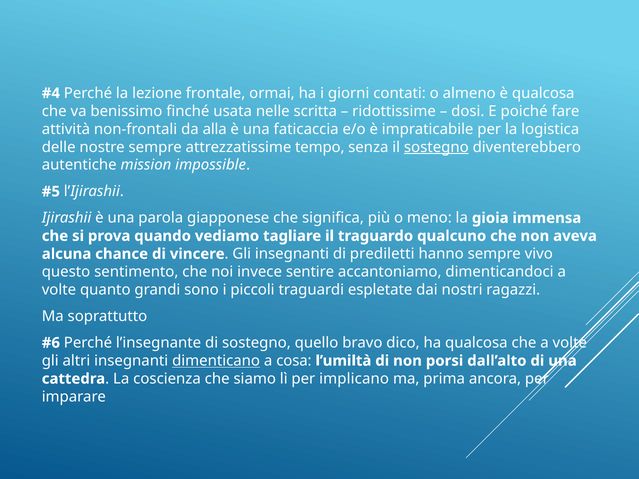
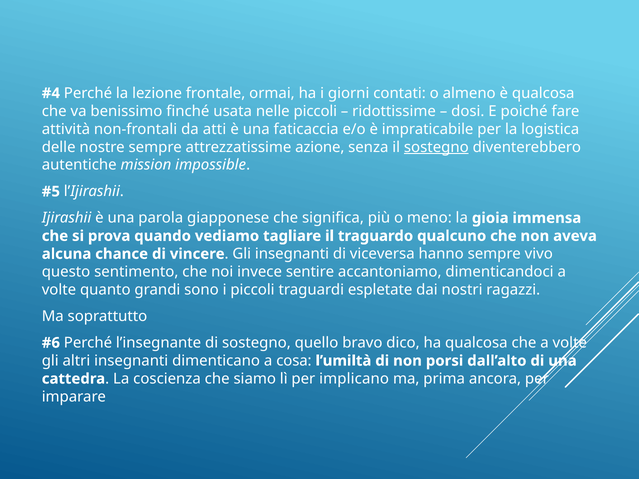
nelle scritta: scritta -> piccoli (315, 111)
alla: alla -> atti (215, 129)
tempo: tempo -> azione (320, 147)
prediletti: prediletti -> viceversa (382, 254)
dimenticano underline: present -> none (216, 361)
